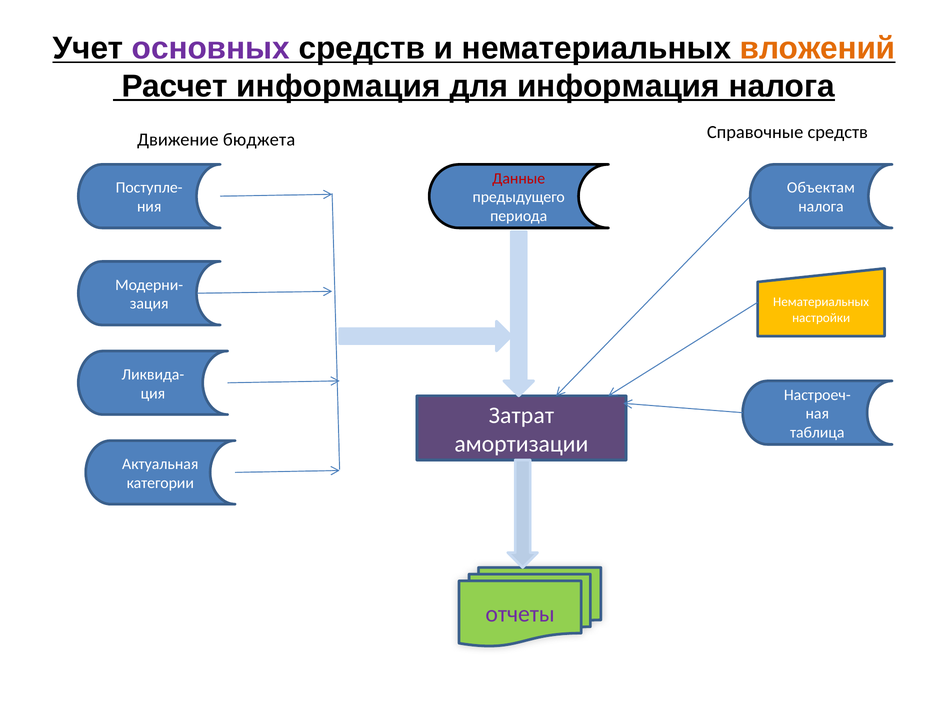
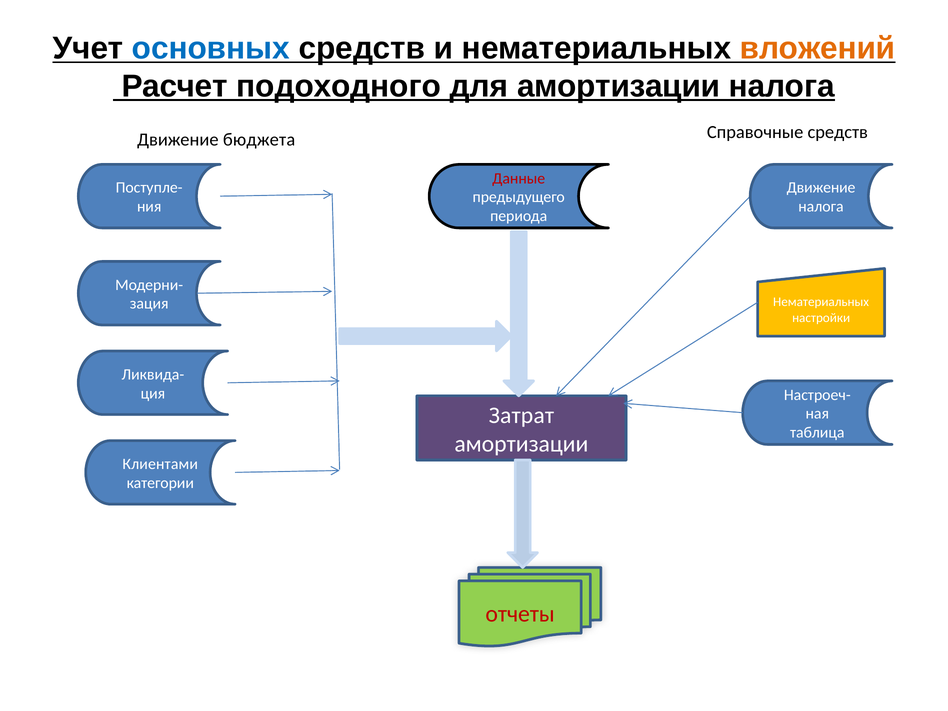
основных colour: purple -> blue (211, 48)
Расчет информация: информация -> подоходного (339, 86)
для информация: информация -> амортизации (619, 86)
Объектам: Объектам -> Движение (821, 188)
Актуальная: Актуальная -> Клиентами (160, 464)
отчеты colour: purple -> red (520, 614)
